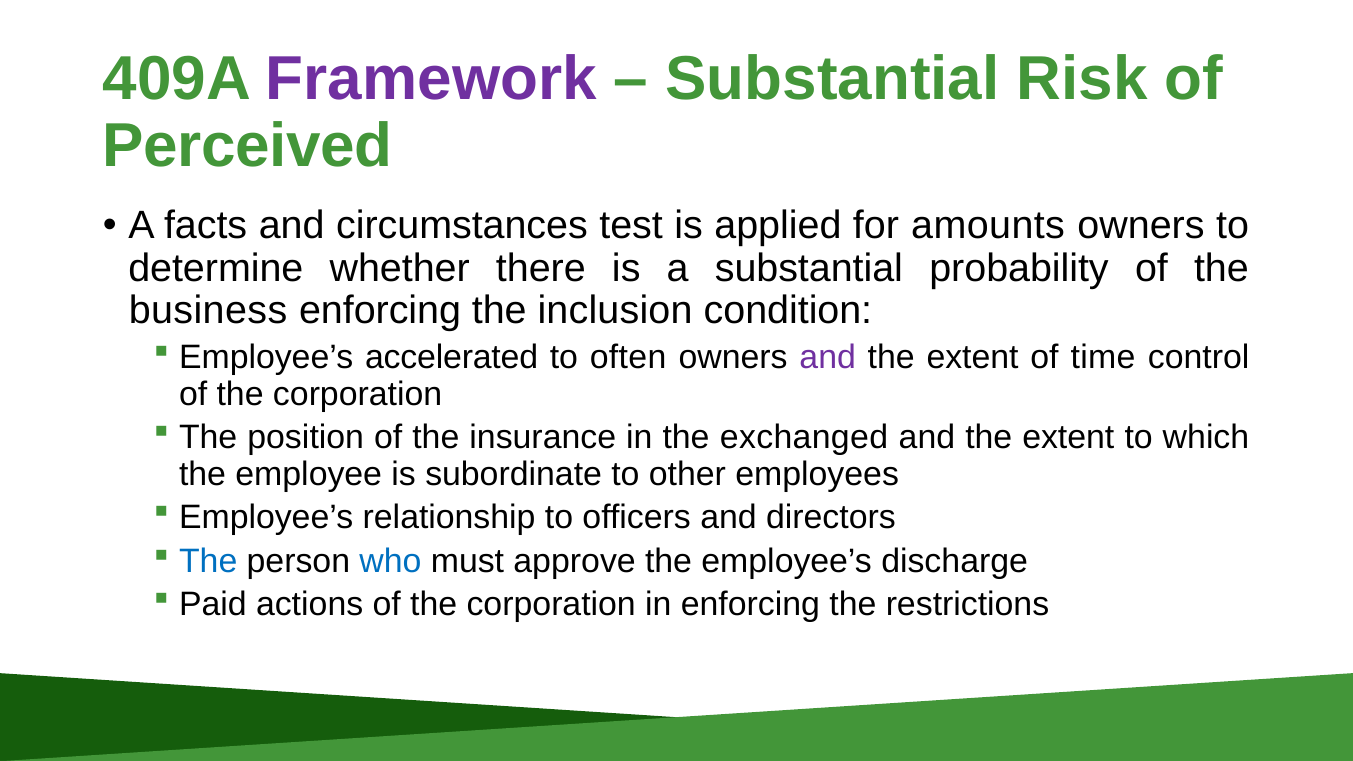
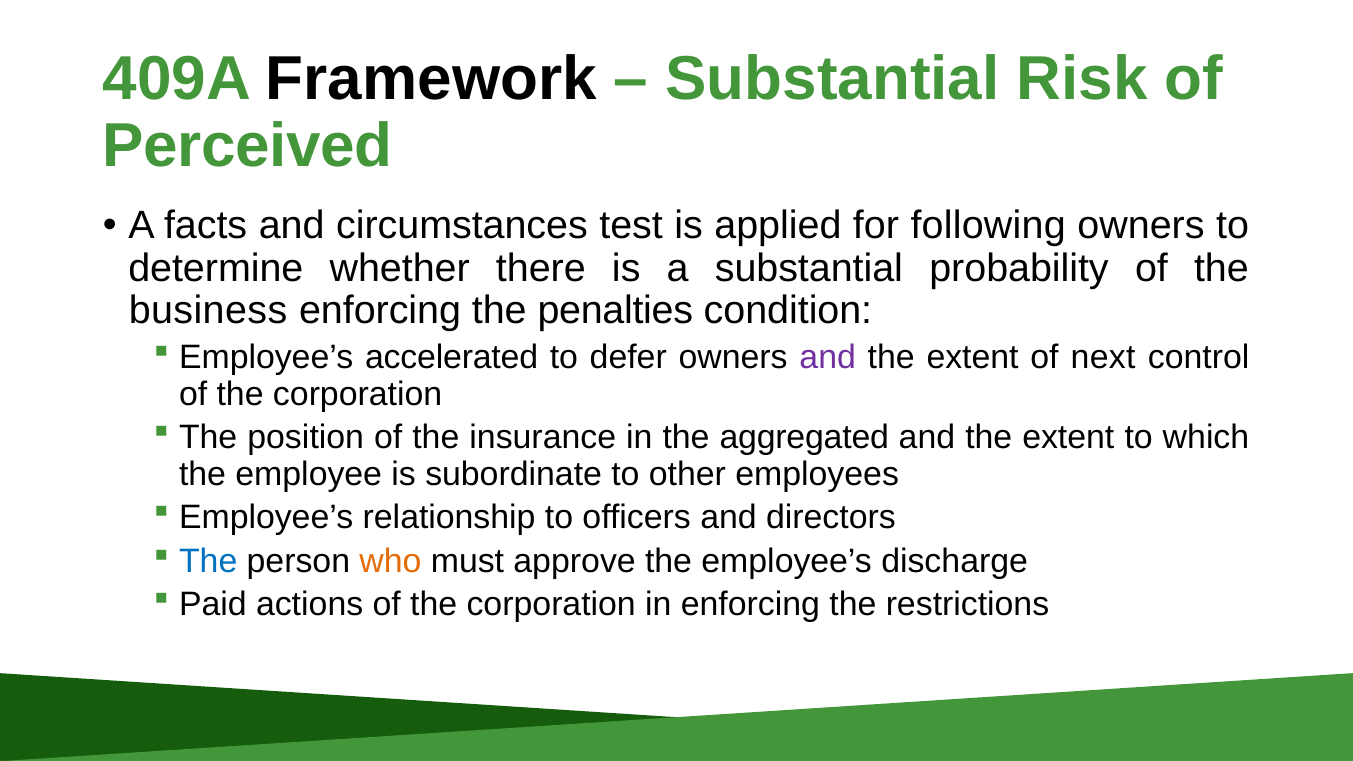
Framework colour: purple -> black (431, 79)
amounts: amounts -> following (988, 226)
inclusion: inclusion -> penalties (615, 311)
often: often -> defer (628, 358)
time: time -> next (1103, 358)
exchanged: exchanged -> aggregated (804, 438)
who colour: blue -> orange (390, 561)
